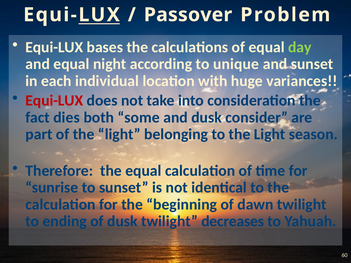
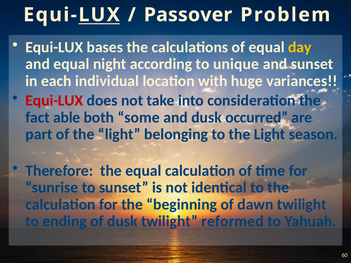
day colour: light green -> yellow (300, 47)
dies: dies -> able (67, 118)
consider: consider -> occurred (257, 118)
decreases: decreases -> reformed (233, 221)
